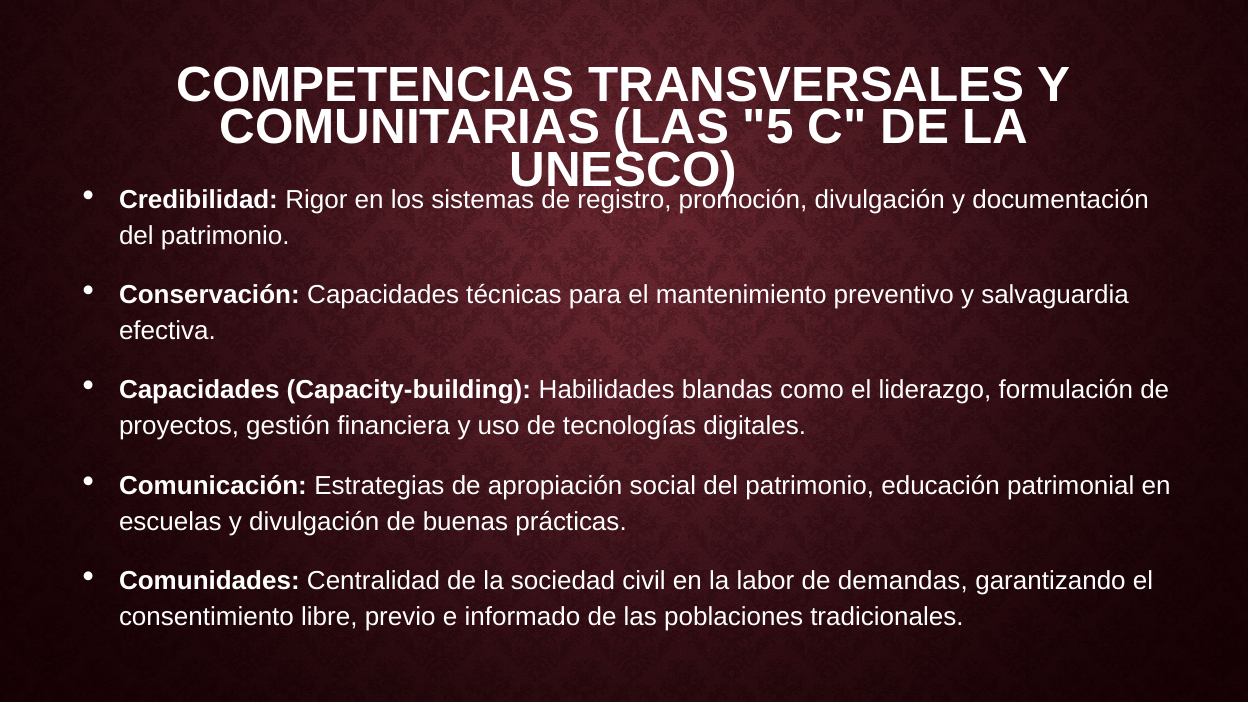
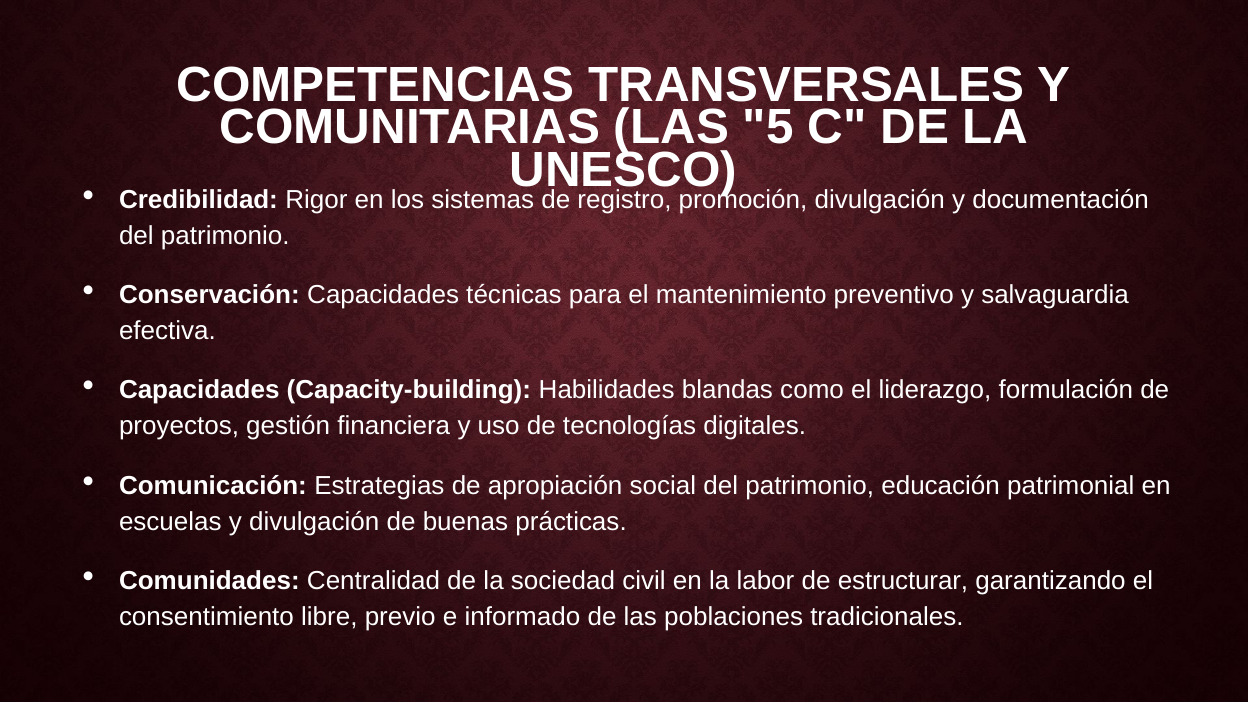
demandas: demandas -> estructurar (903, 581)
